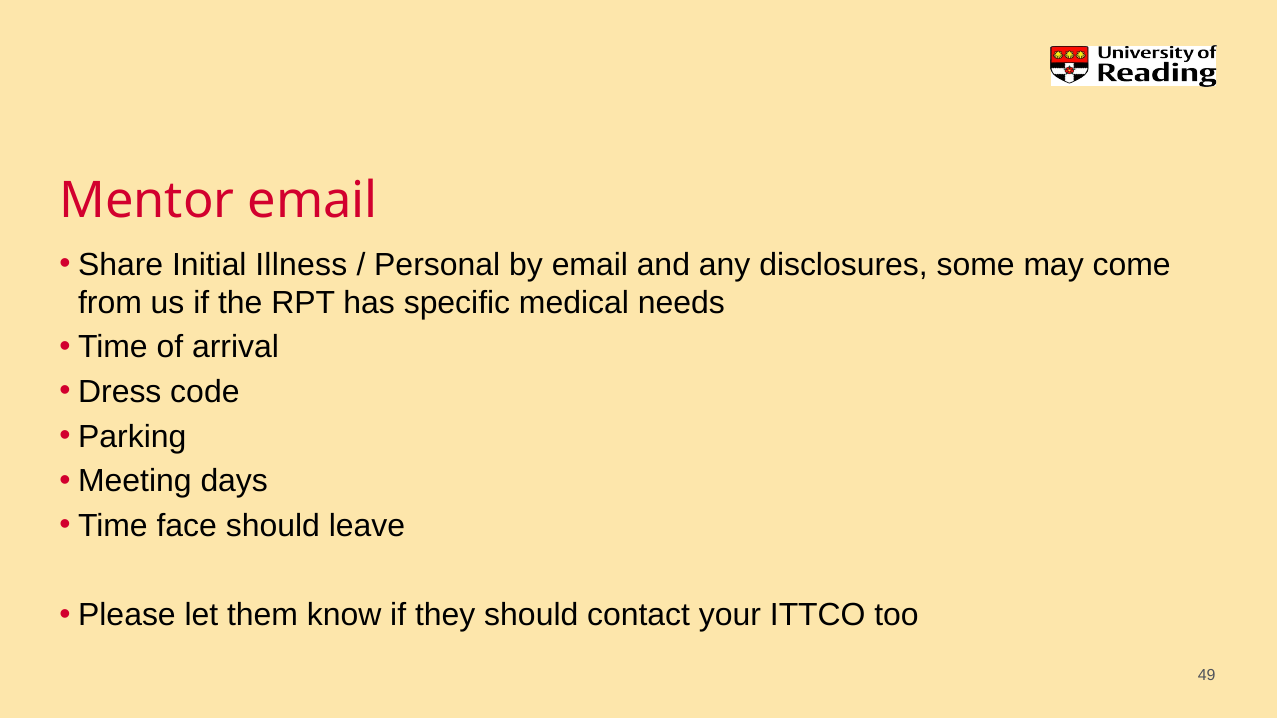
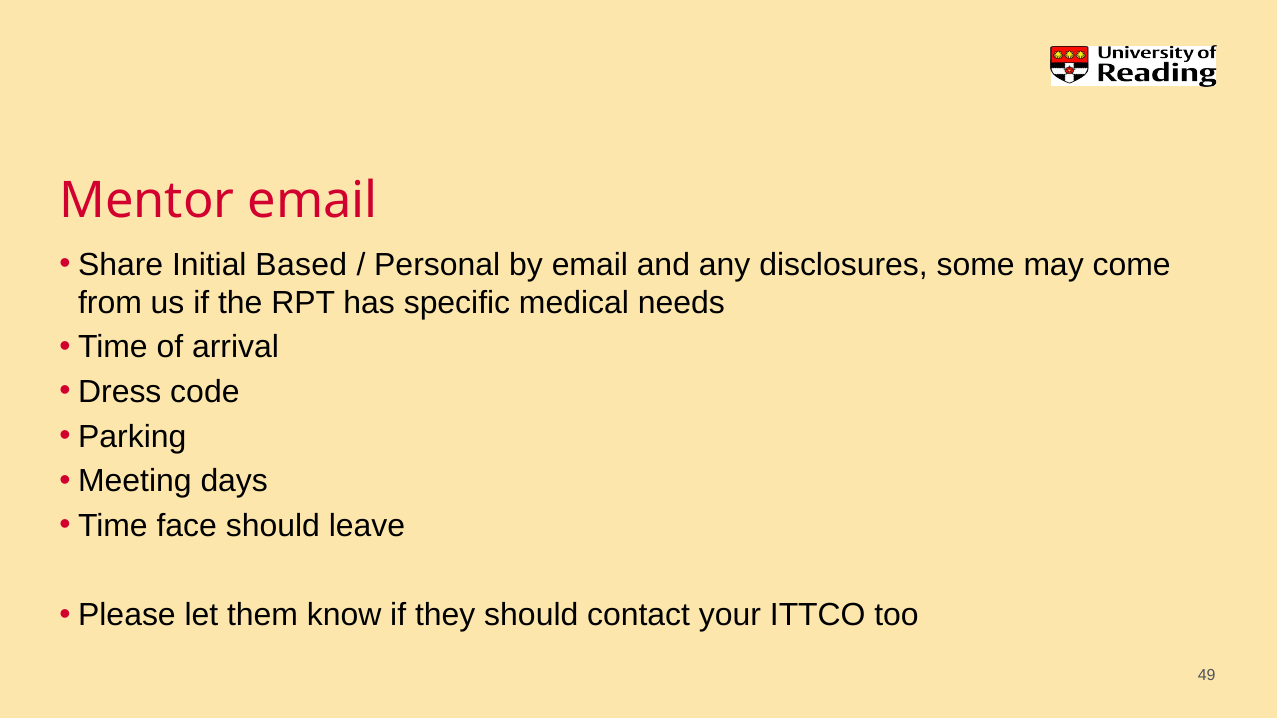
Illness: Illness -> Based (301, 265)
